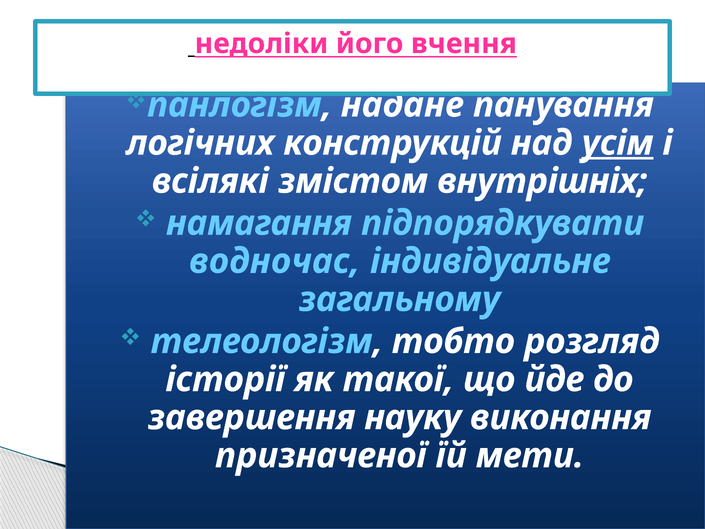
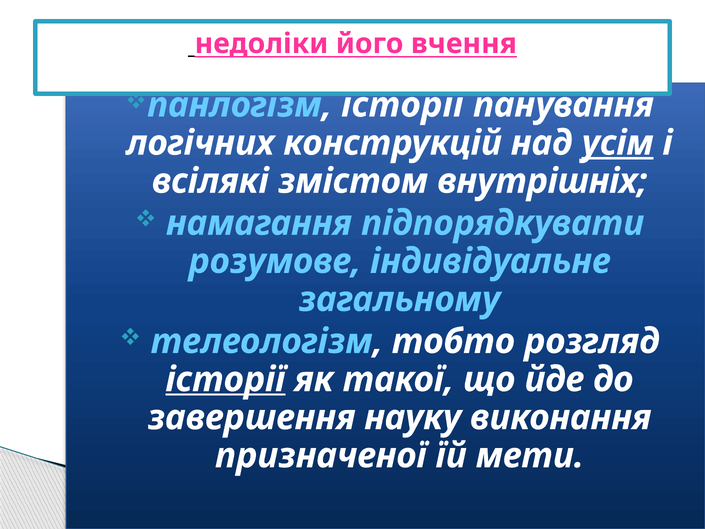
панлогізм надане: надане -> історії (402, 105)
водночас: водночас -> розумове (275, 261)
історії underline: none -> present (225, 379)
